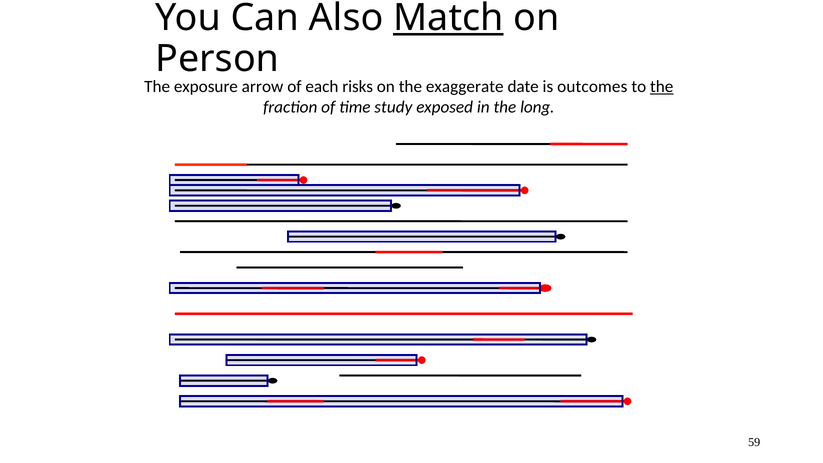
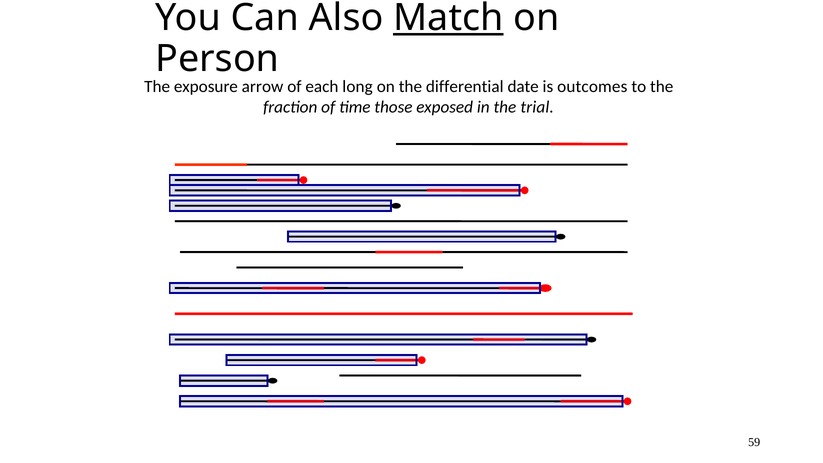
risks: risks -> long (358, 87)
exaggerate: exaggerate -> differential (465, 87)
the underline: present -> none (662, 87)
study: study -> those (393, 107)
long: long -> trial (537, 107)
